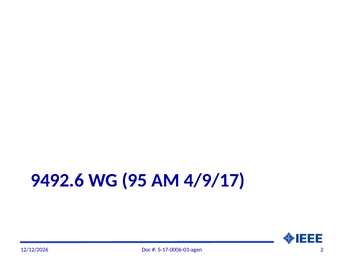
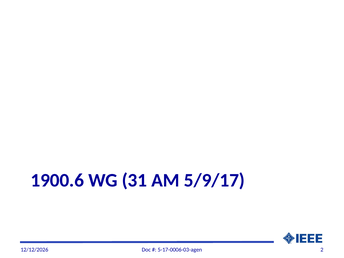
9492.6: 9492.6 -> 1900.6 (57, 180)
95: 95 -> 31 (134, 180)
4/9/17: 4/9/17 -> 5/9/17 (214, 180)
